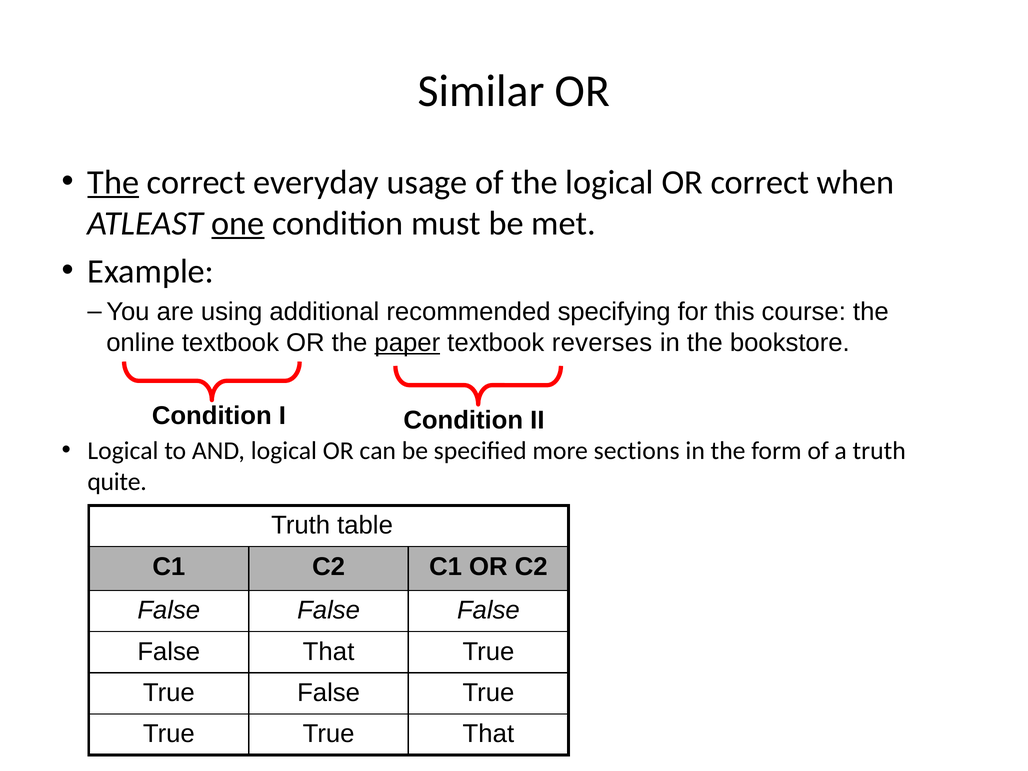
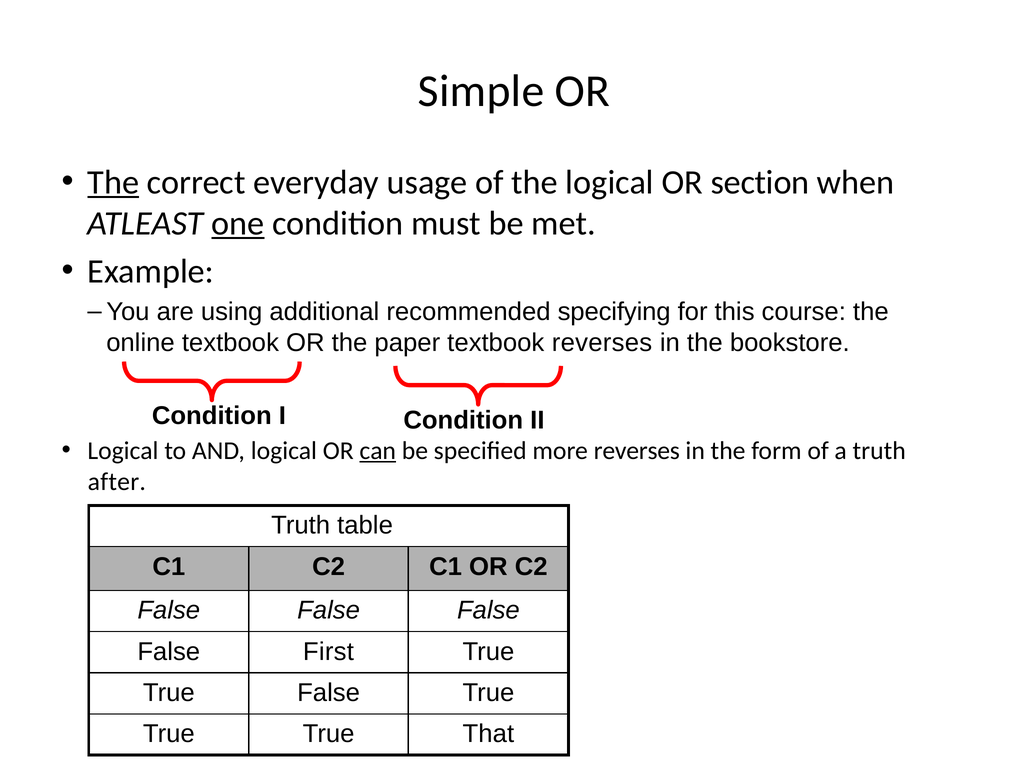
Similar: Similar -> Simple (481, 91)
OR correct: correct -> section (760, 182)
paper underline: present -> none (407, 343)
can underline: none -> present (378, 451)
more sections: sections -> reverses (637, 451)
quite: quite -> after (117, 482)
False That: That -> First (328, 652)
